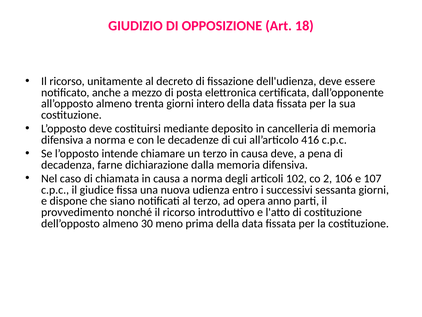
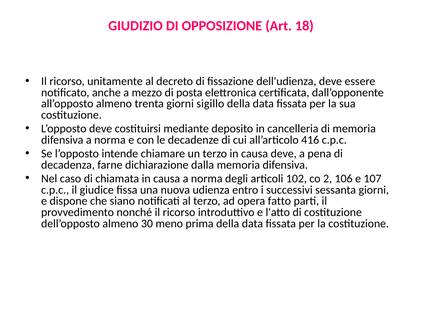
intero: intero -> sigillo (210, 104)
anno: anno -> fatto (279, 201)
